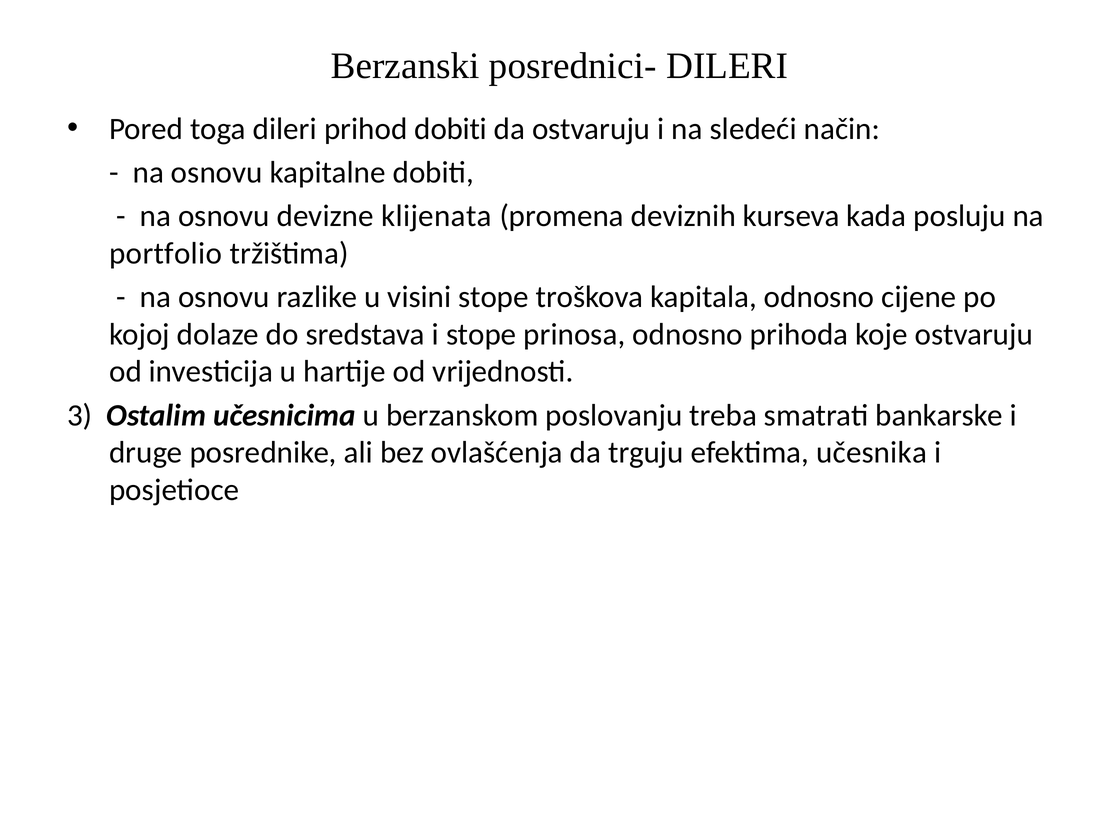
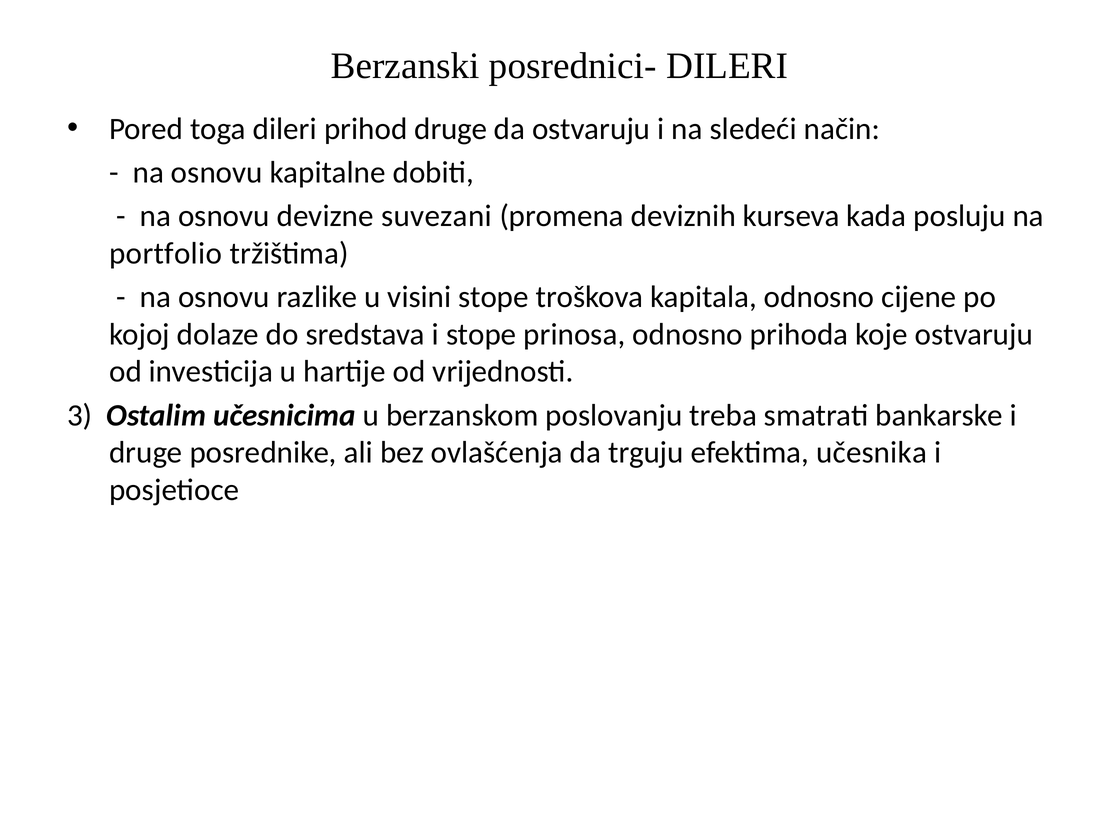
prihod dobiti: dobiti -> druge (451, 129)
klijenata: klijenata -> suvezani (437, 216)
